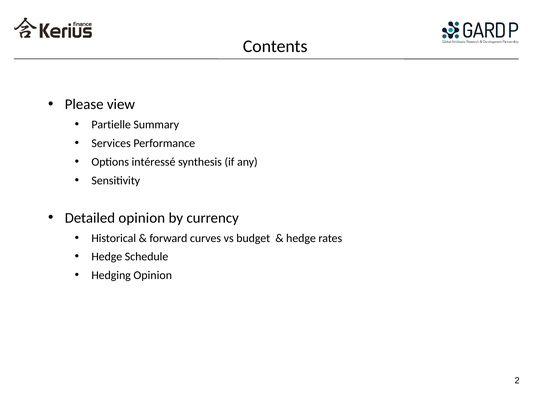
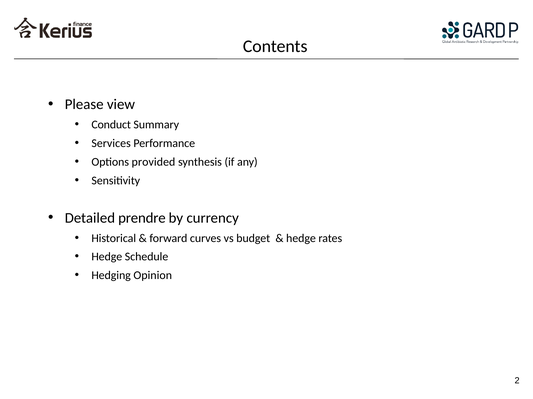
Partielle: Partielle -> Conduct (111, 125)
intéressé: intéressé -> provided (153, 162)
Detailed opinion: opinion -> prendre (142, 218)
